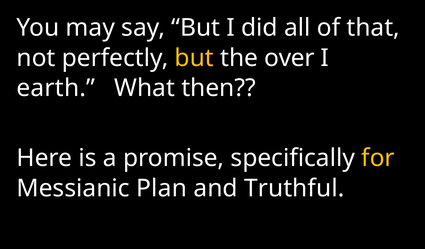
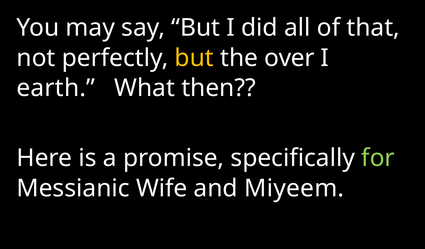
for colour: yellow -> light green (378, 158)
Plan: Plan -> Wife (162, 188)
Truthful: Truthful -> Miyeem (294, 188)
